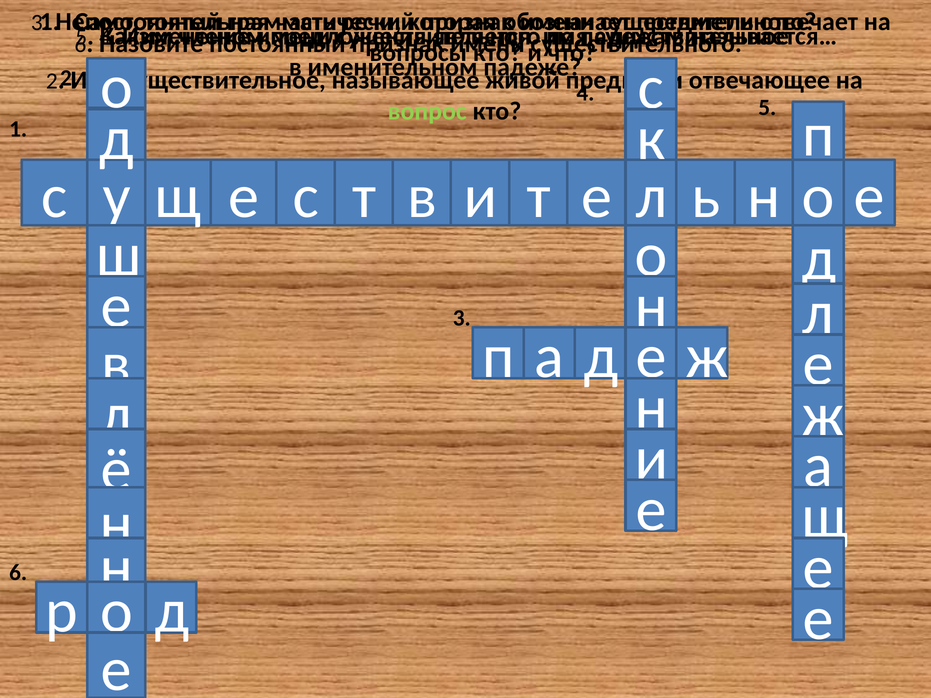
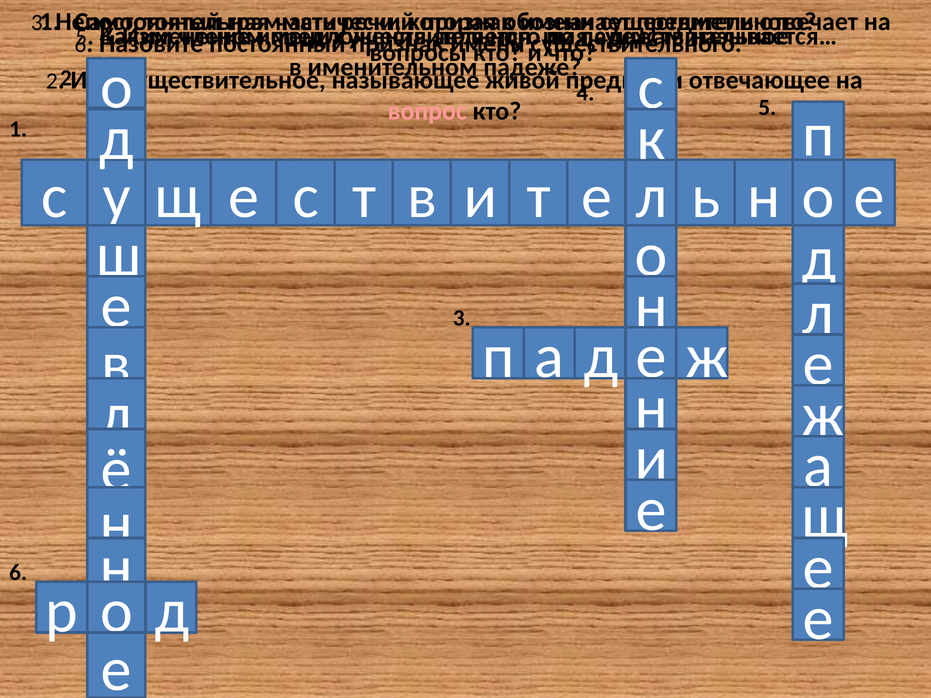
вопрос colour: light green -> pink (427, 111)
